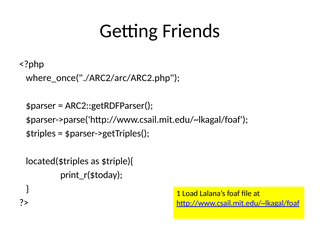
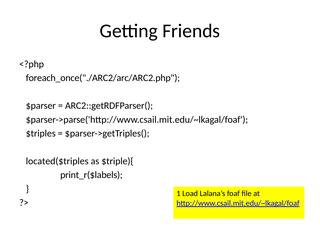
where_once("./ARC2/arc/ARC2.php: where_once("./ARC2/arc/ARC2.php -> foreach_once("./ARC2/arc/ARC2.php (103, 78)
print_r($today: print_r($today -> print_r($labels (91, 175)
